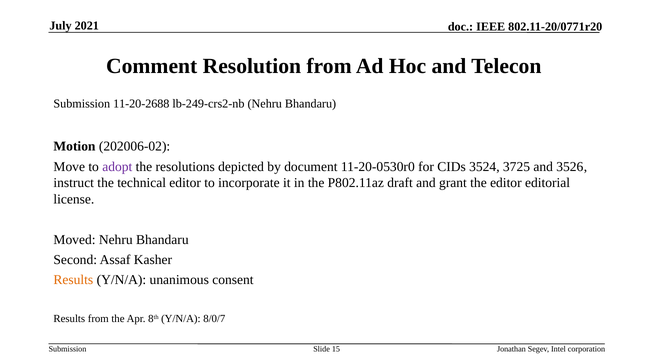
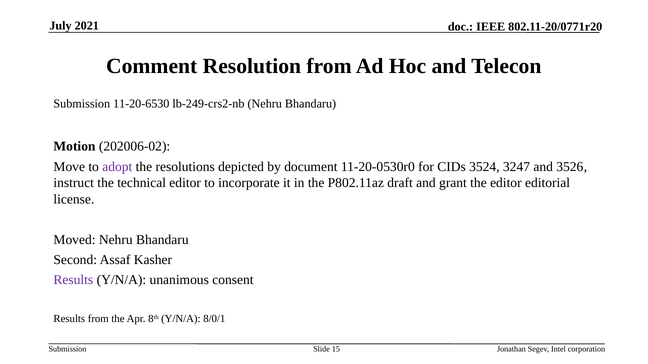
11-20-2688: 11-20-2688 -> 11-20-6530 (141, 104)
3725: 3725 -> 3247 (517, 167)
Results colour: orange -> purple (73, 280)
8/0/7: 8/0/7 -> 8/0/1 (214, 319)
